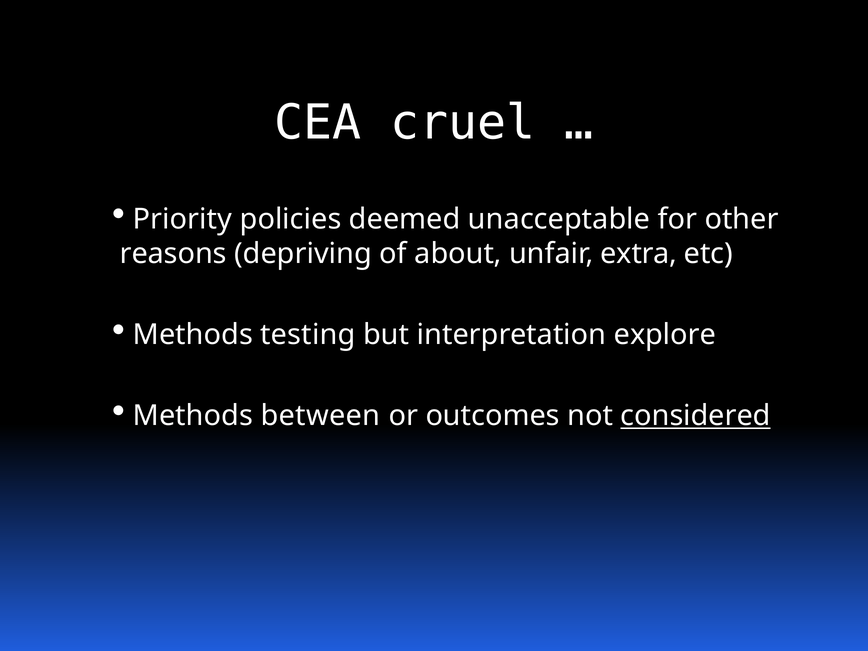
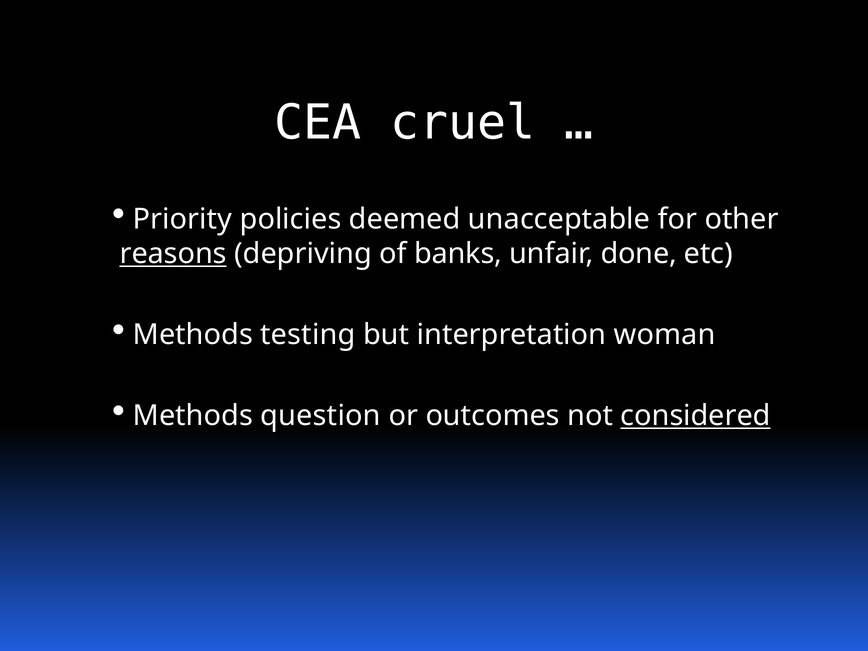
reasons underline: none -> present (173, 254)
about: about -> banks (458, 254)
extra: extra -> done (639, 254)
explore: explore -> woman (665, 335)
between: between -> question (321, 416)
